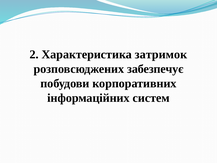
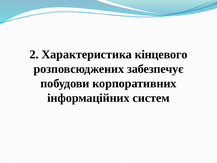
затримок: затримок -> кінцевого (161, 54)
